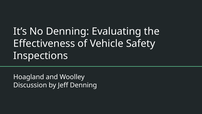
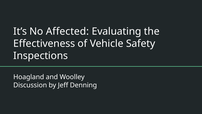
No Denning: Denning -> Affected (67, 31)
